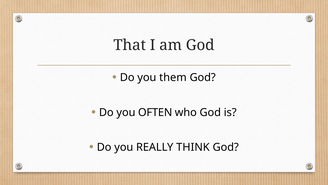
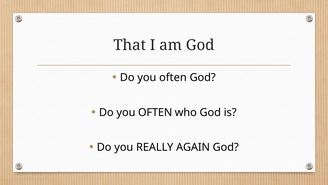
them: them -> often (173, 77)
THINK: THINK -> AGAIN (193, 147)
